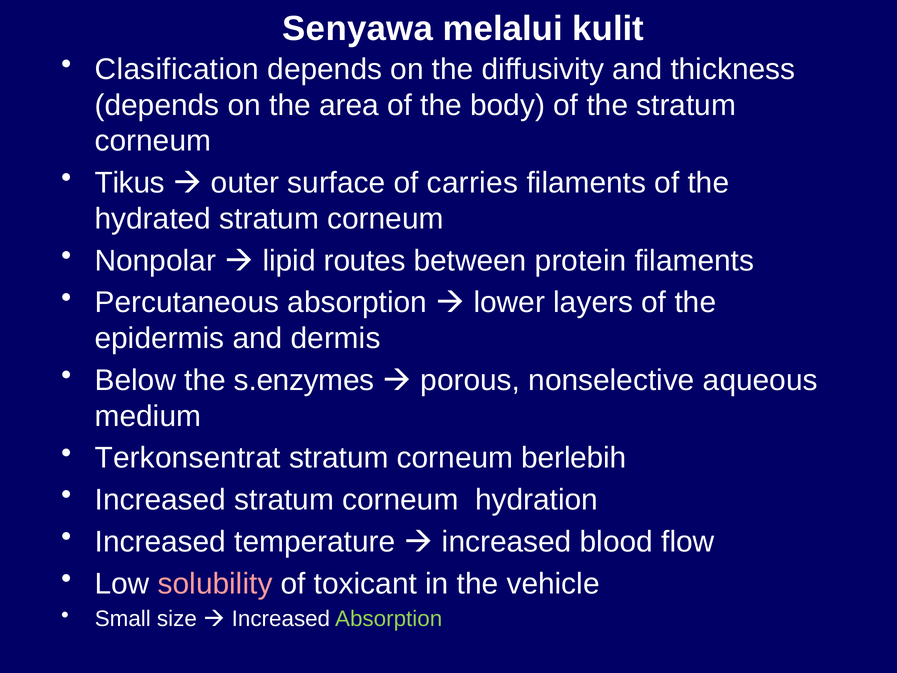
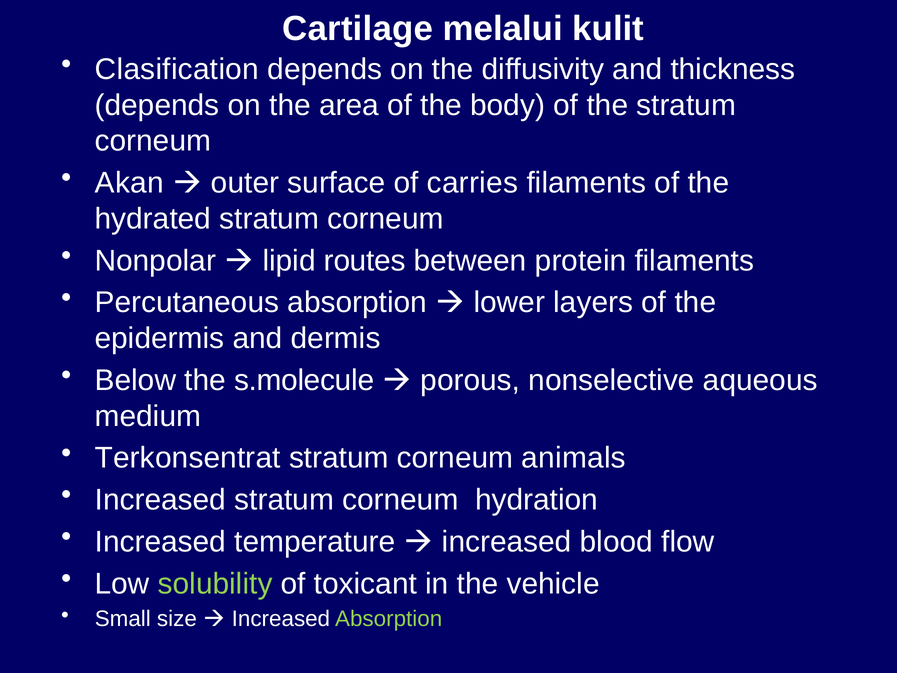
Senyawa: Senyawa -> Cartilage (358, 29)
Tikus: Tikus -> Akan (129, 183)
s.enzymes: s.enzymes -> s.molecule (304, 380)
berlebih: berlebih -> animals (574, 458)
solubility colour: pink -> light green (215, 583)
